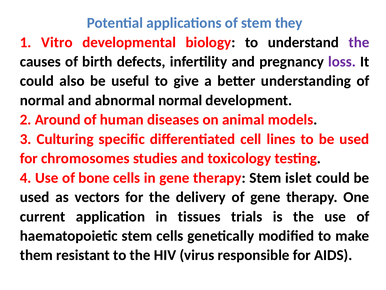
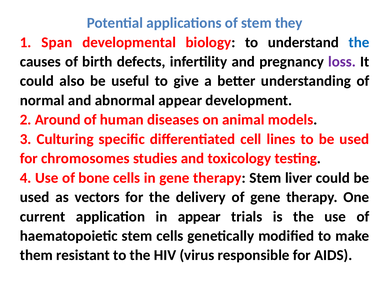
Vitro: Vitro -> Span (57, 42)
the colour: purple -> blue (359, 42)
abnormal normal: normal -> appear (180, 100)
islet: islet -> liver (299, 178)
in tissues: tissues -> appear (199, 216)
